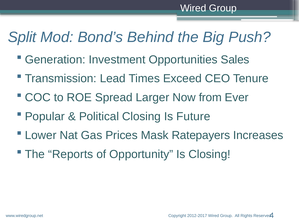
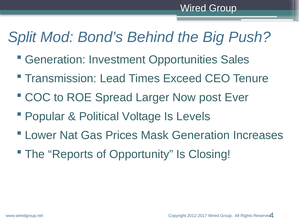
from: from -> post (210, 98)
Political Closing: Closing -> Voltage (142, 117)
Future: Future -> Levels (193, 117)
Mask Ratepayers: Ratepayers -> Generation (201, 135)
